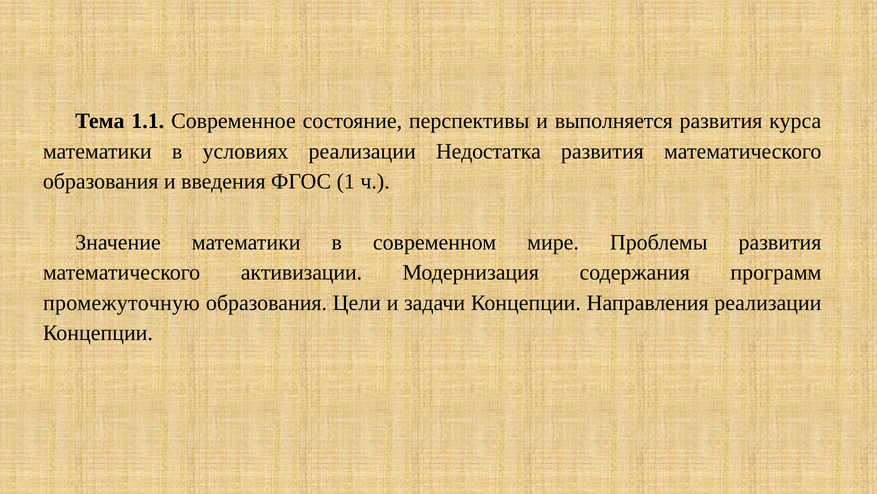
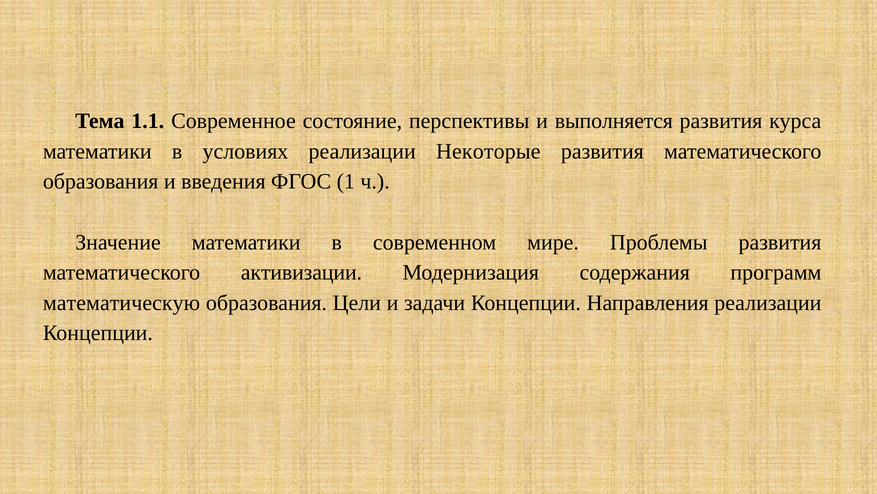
Недостатка: Недостатка -> Некоторые (488, 151)
промежуточную: промежуточную -> математическую (122, 302)
